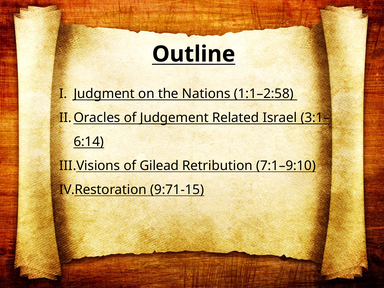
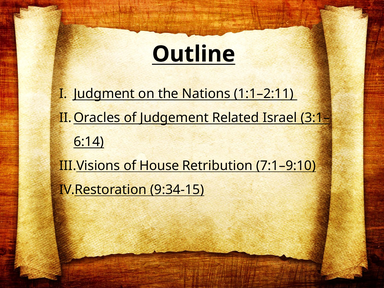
1:1–2:58: 1:1–2:58 -> 1:1–2:11 (264, 94)
Gilead: Gilead -> House (159, 166)
9:71-15: 9:71-15 -> 9:34-15 (177, 190)
